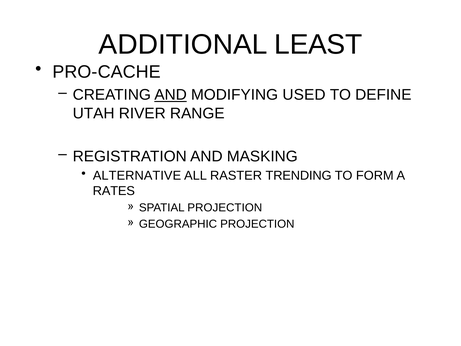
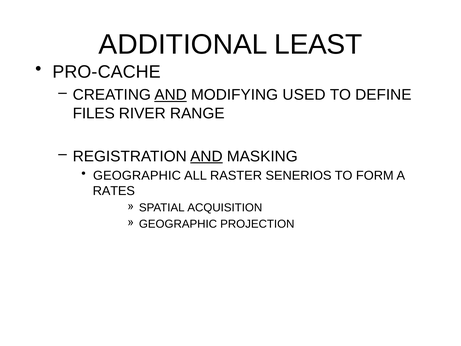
UTAH: UTAH -> FILES (94, 113)
AND underline: none -> present (206, 156)
ALTERNATIVE: ALTERNATIVE -> GEOGRAPHIC (137, 176)
TRENDING: TRENDING -> SENERIOS (299, 176)
SPATIAL PROJECTION: PROJECTION -> ACQUISITION (225, 208)
